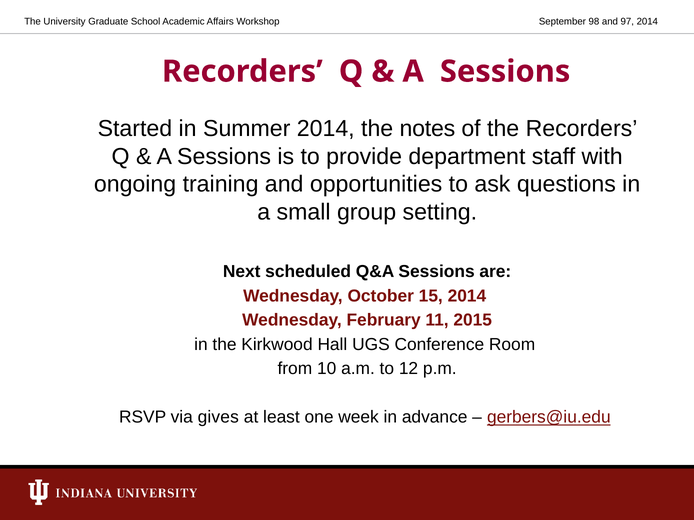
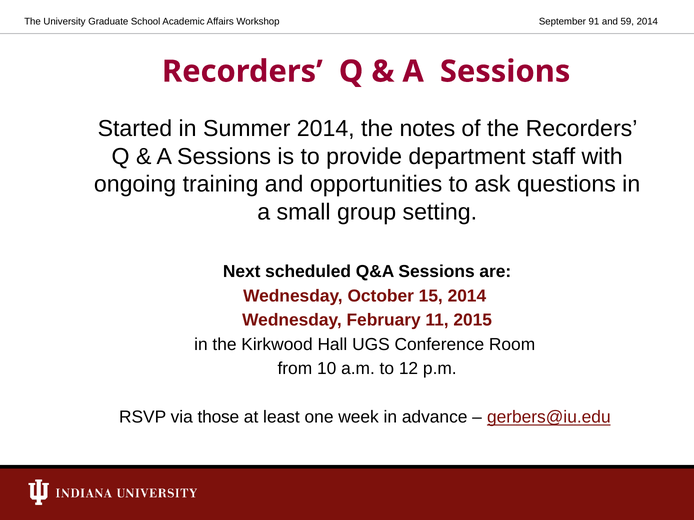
98: 98 -> 91 (594, 21)
97: 97 -> 59 (627, 21)
gives: gives -> those (218, 418)
